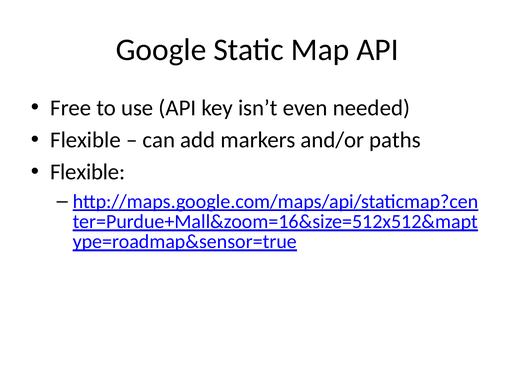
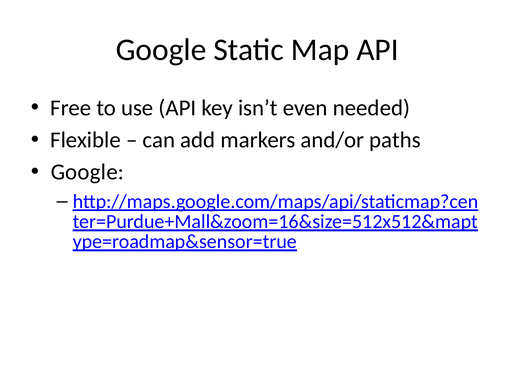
Flexible: Flexible -> Google (87, 172)
